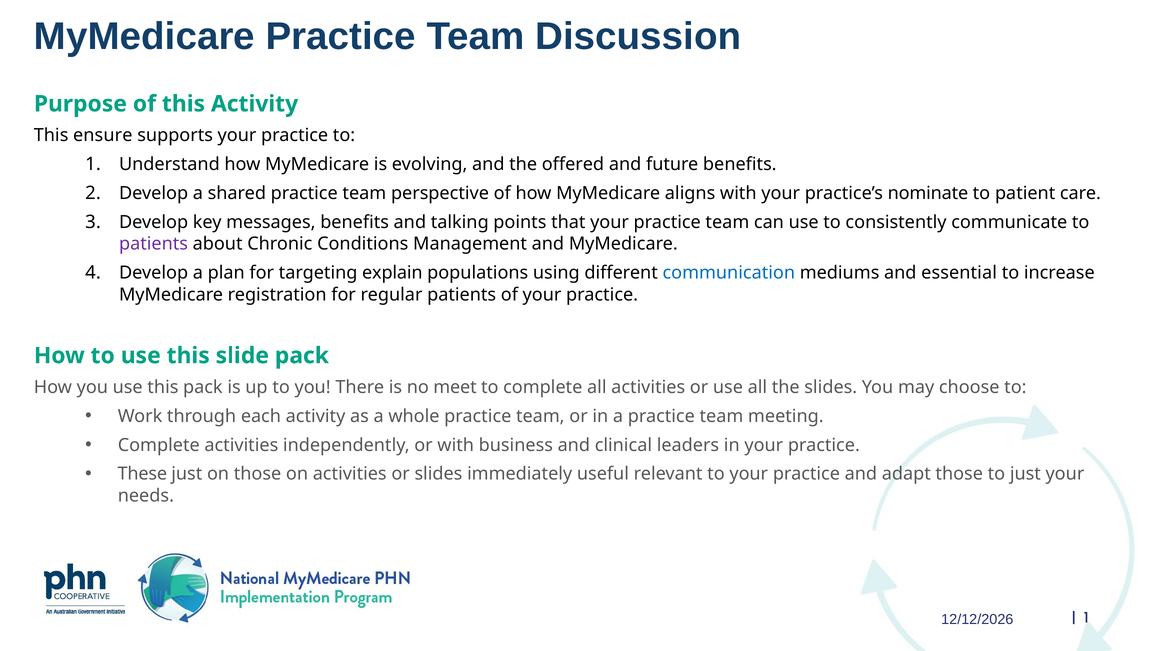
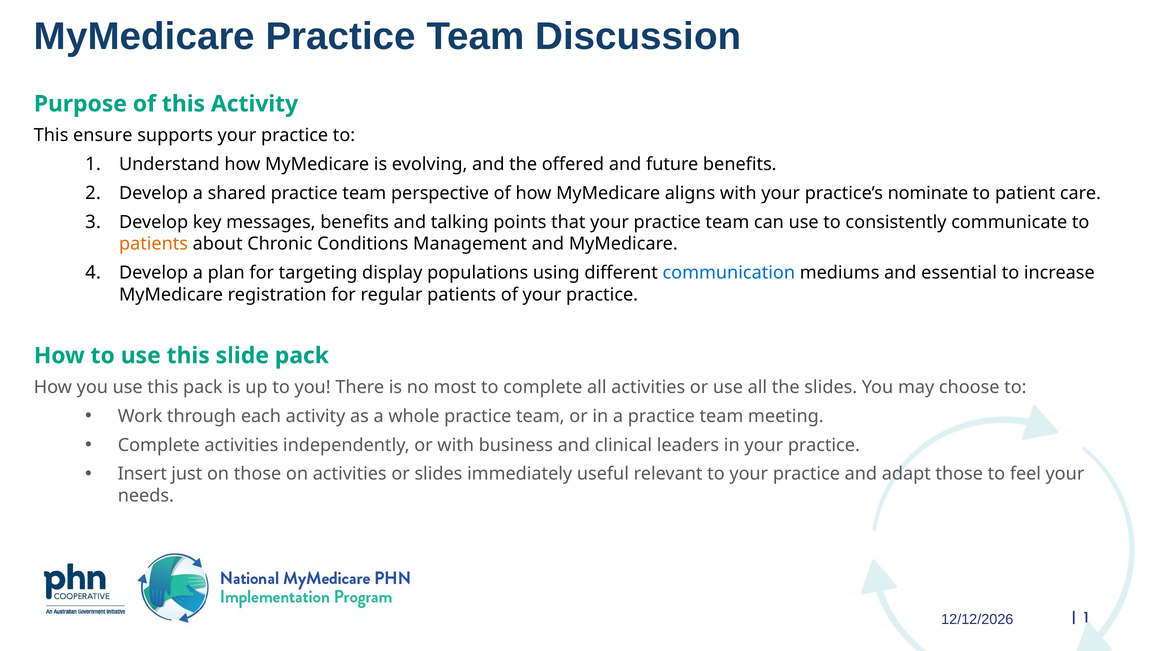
patients colour: purple -> orange (154, 244)
explain: explain -> display (392, 273)
meet: meet -> most (455, 387)
These: These -> Insert (142, 474)
to just: just -> feel (1025, 474)
